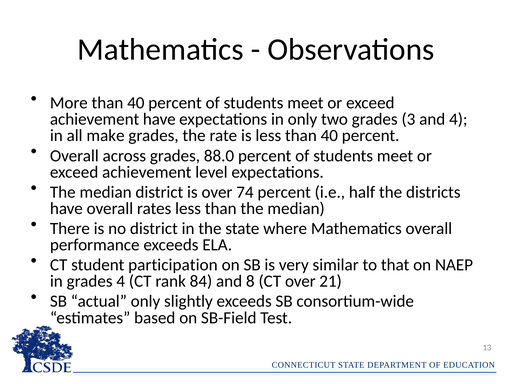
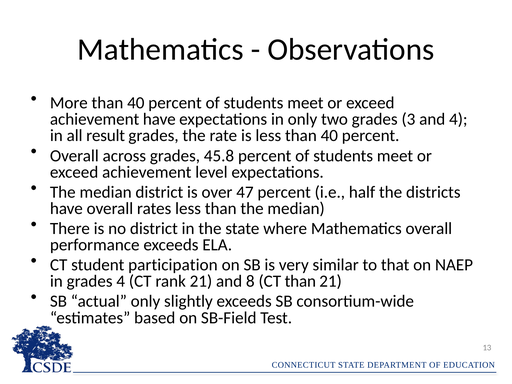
make: make -> result (106, 136)
88.0: 88.0 -> 45.8 (219, 156)
74: 74 -> 47 (245, 192)
rank 84: 84 -> 21 (201, 281)
CT over: over -> than (300, 281)
